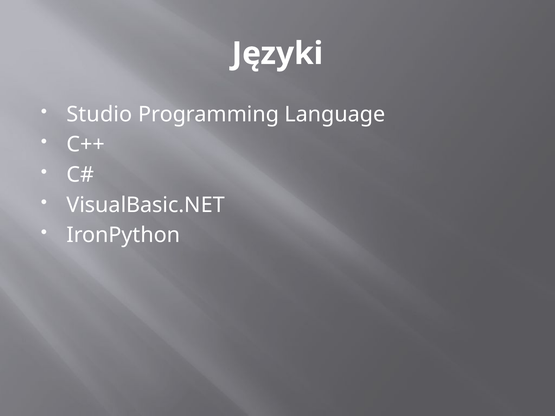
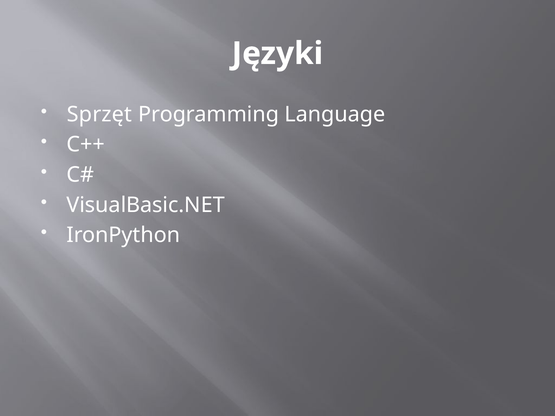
Studio: Studio -> Sprzęt (99, 114)
